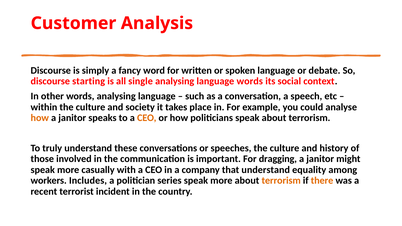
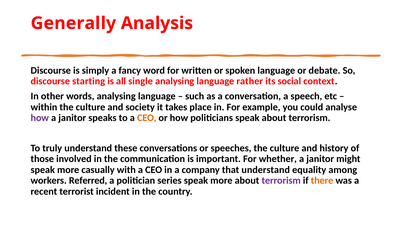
Customer: Customer -> Generally (73, 23)
language words: words -> rather (250, 81)
how colour: orange -> purple (40, 118)
dragging: dragging -> whether (278, 159)
Includes: Includes -> Referred (88, 181)
terrorism colour: orange -> purple (281, 181)
